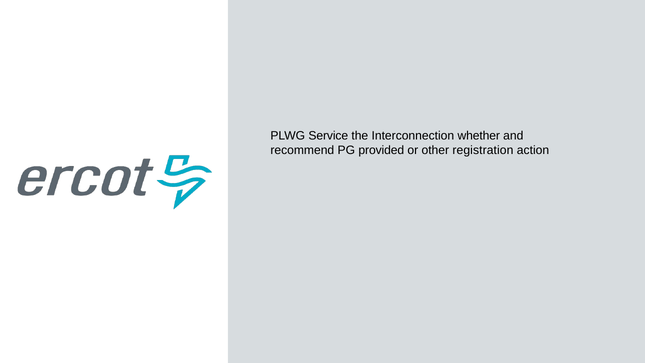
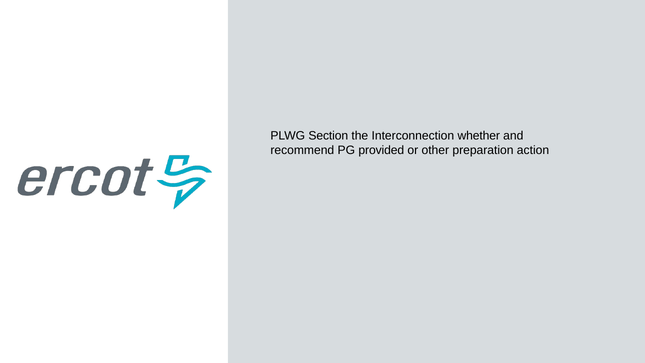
Service: Service -> Section (328, 135)
registration: registration -> preparation (483, 150)
